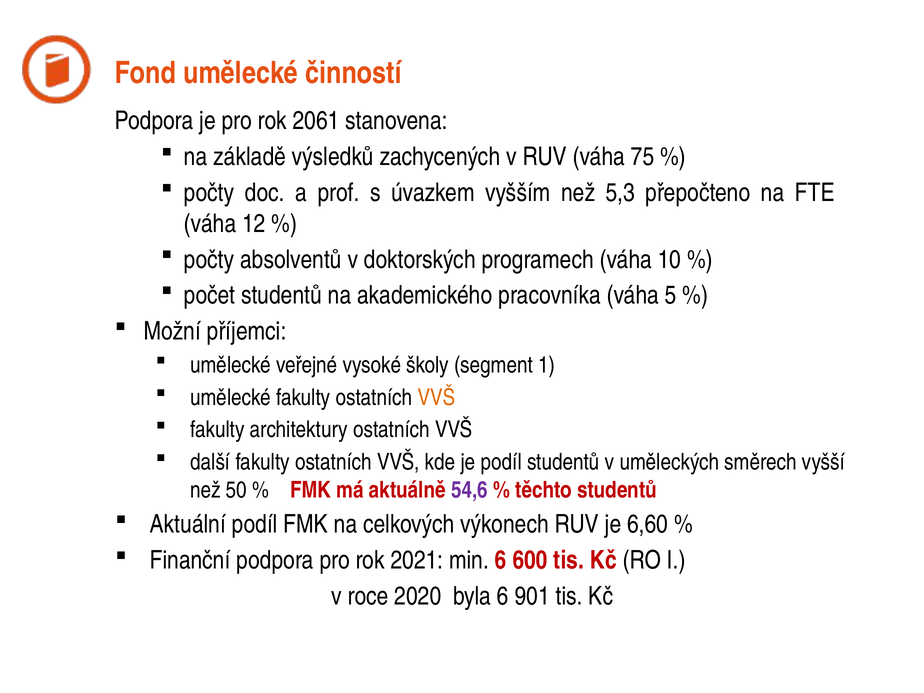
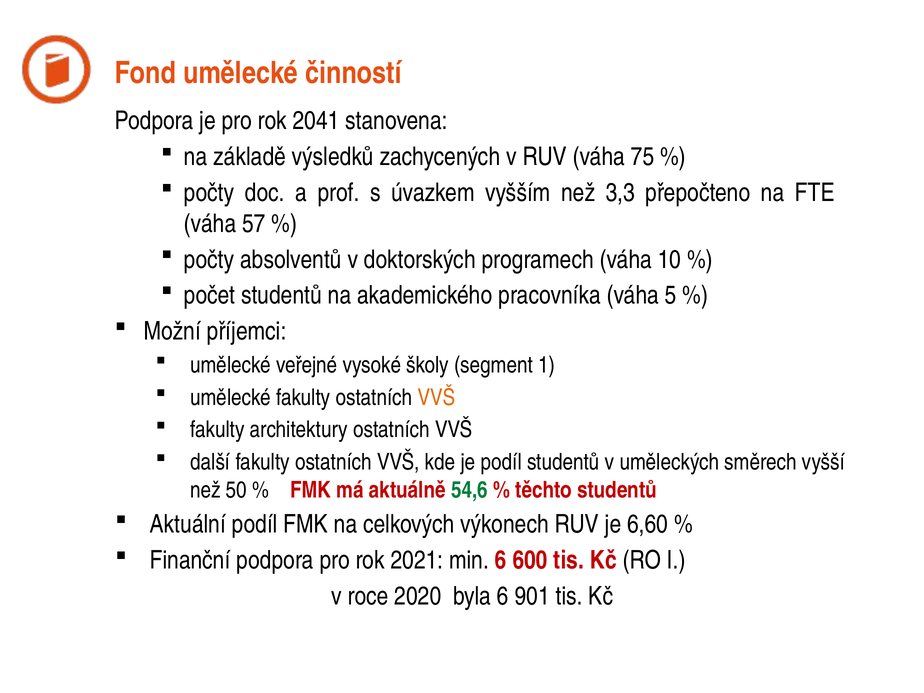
2061: 2061 -> 2041 (316, 121)
5,3: 5,3 -> 3,3 (620, 193)
12: 12 -> 57 (254, 224)
54,6 colour: purple -> green (469, 490)
